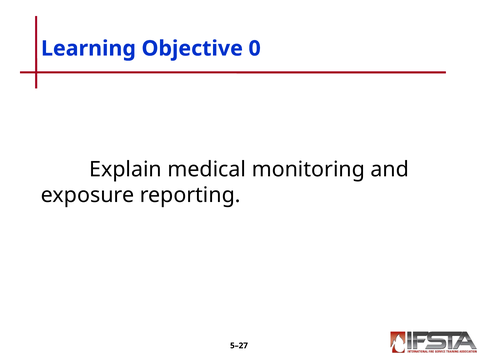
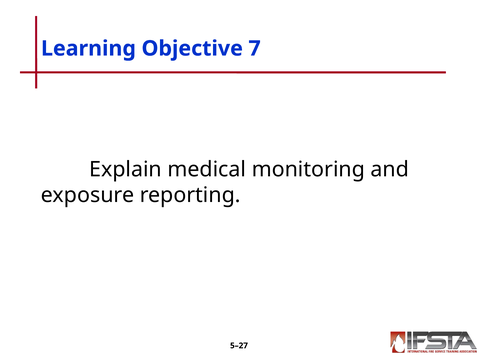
0: 0 -> 7 (255, 48)
